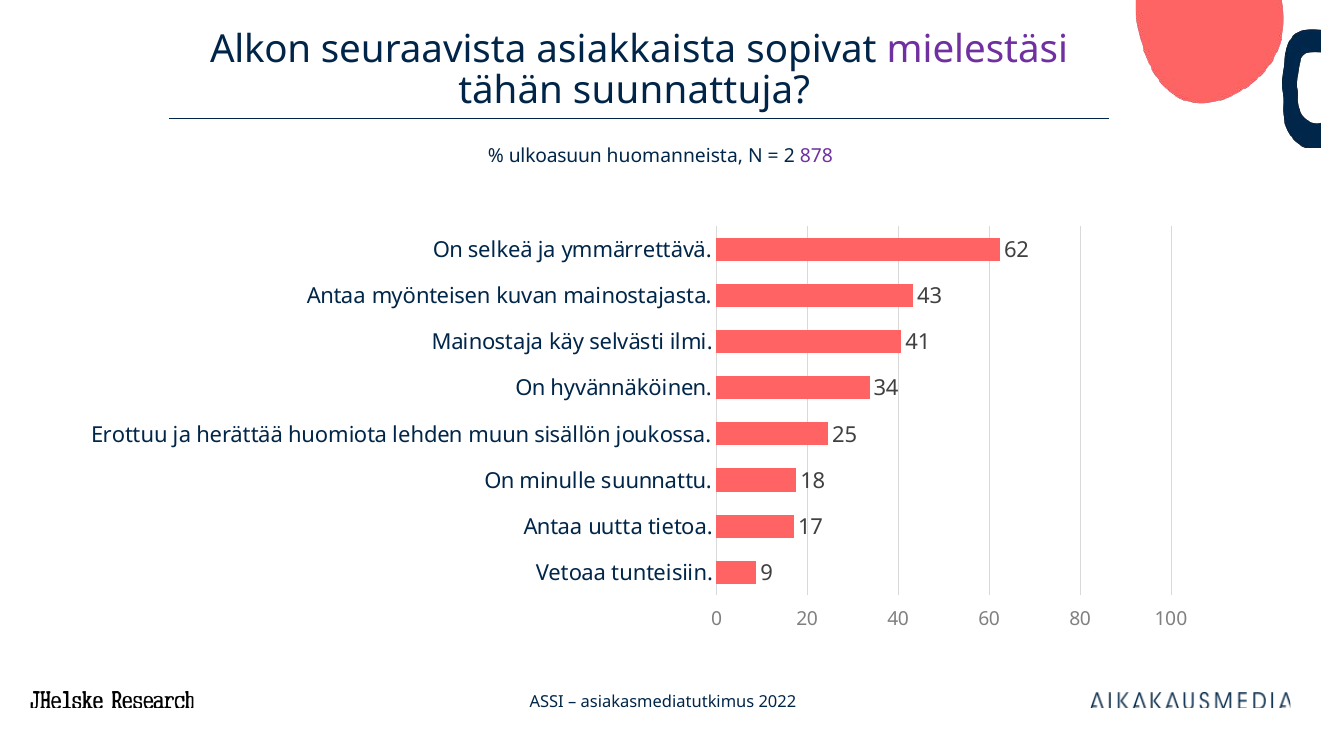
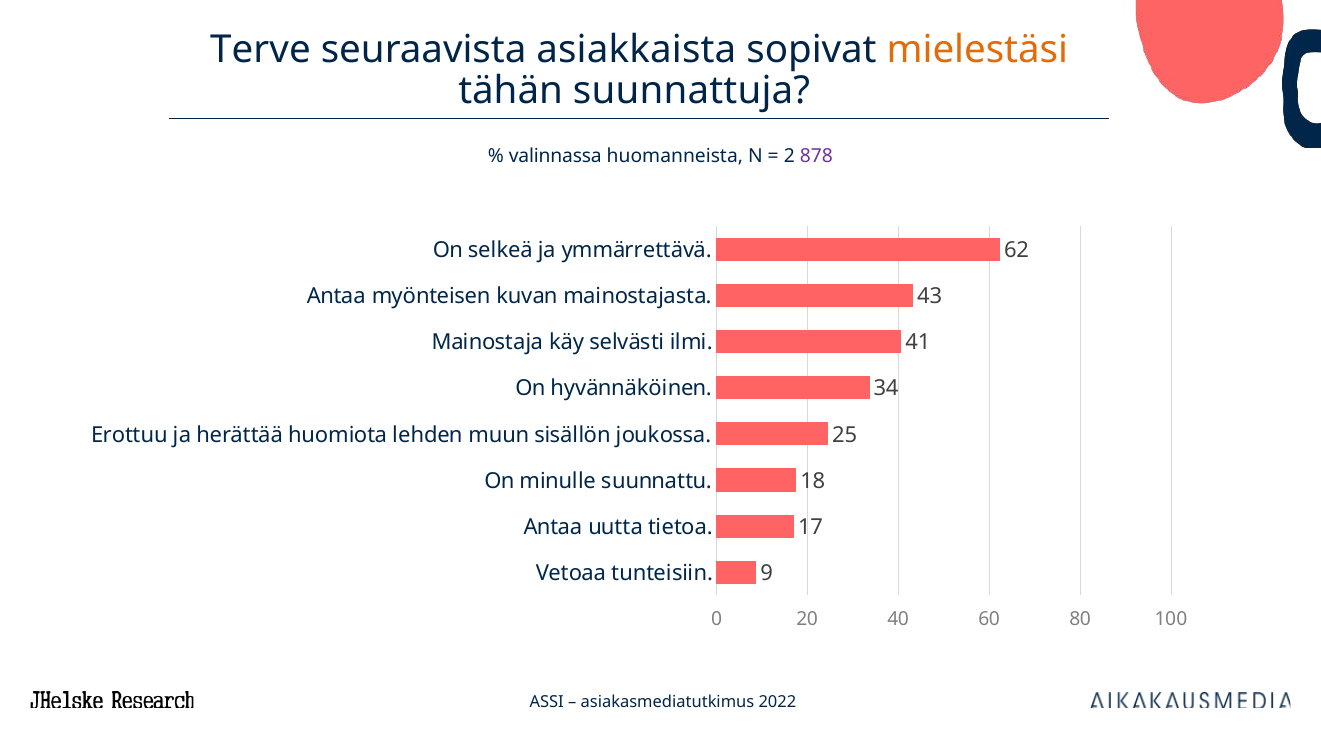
Alkon: Alkon -> Terve (260, 49)
mielestäsi colour: purple -> orange (977, 49)
ulkoasuun: ulkoasuun -> valinnassa (555, 156)
